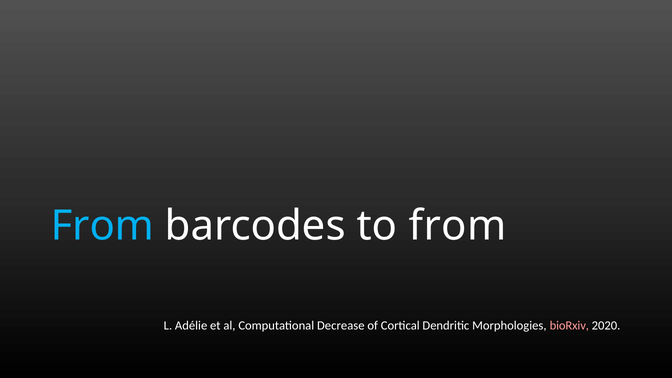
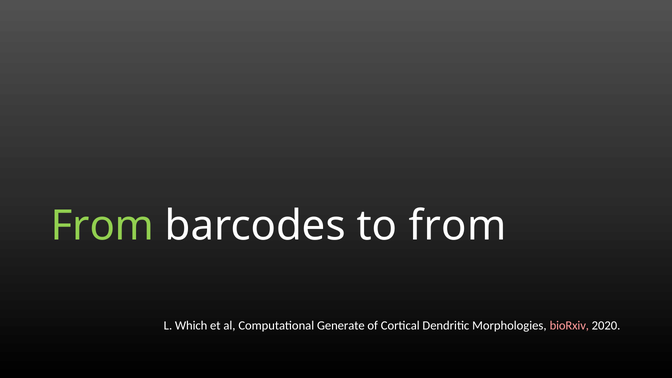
From colour: light blue -> light green (102, 226)
Adélie: Adélie -> Which (191, 326)
Decrease: Decrease -> Generate (341, 326)
